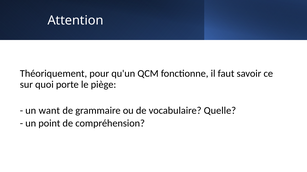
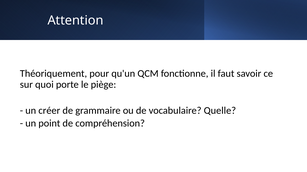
want: want -> créer (49, 111)
